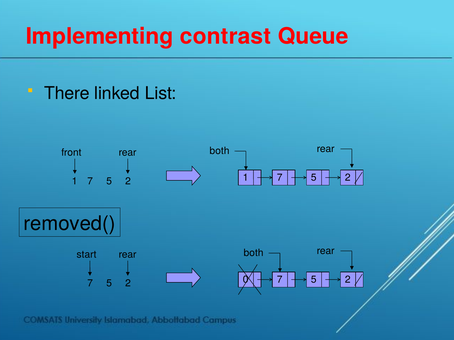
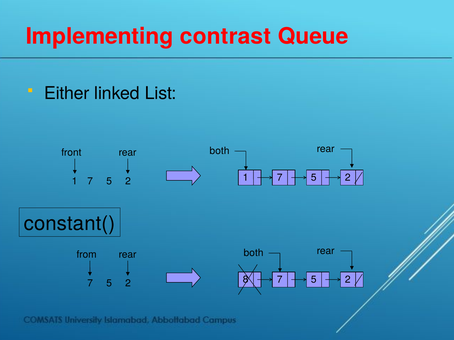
There: There -> Either (67, 94)
removed(: removed( -> constant( (69, 224)
start: start -> from (87, 255)
0: 0 -> 8 (246, 280)
